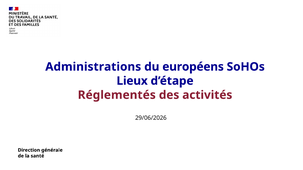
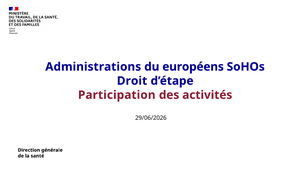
Lieux: Lieux -> Droit (132, 81)
Réglementés: Réglementés -> Participation (117, 95)
